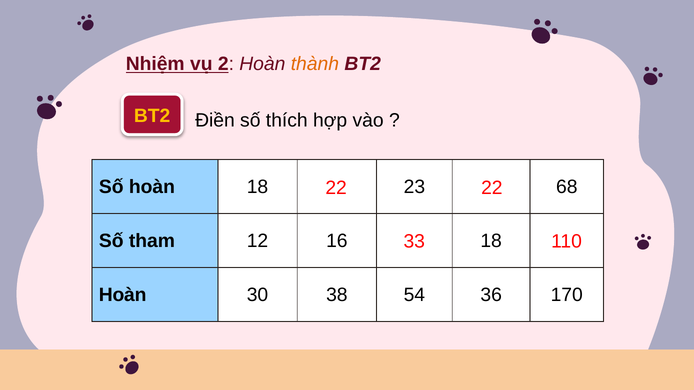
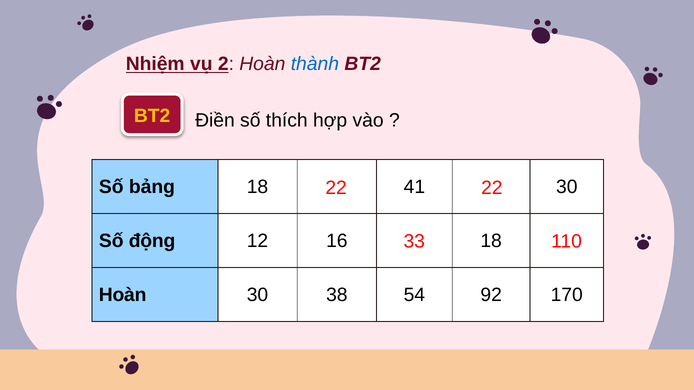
thành colour: orange -> blue (315, 64)
Số hoàn: hoàn -> bảng (152, 187)
23: 23 -> 41 (414, 187)
68: 68 -> 30 (567, 187)
tham: tham -> động (152, 241)
36: 36 -> 92 (491, 295)
